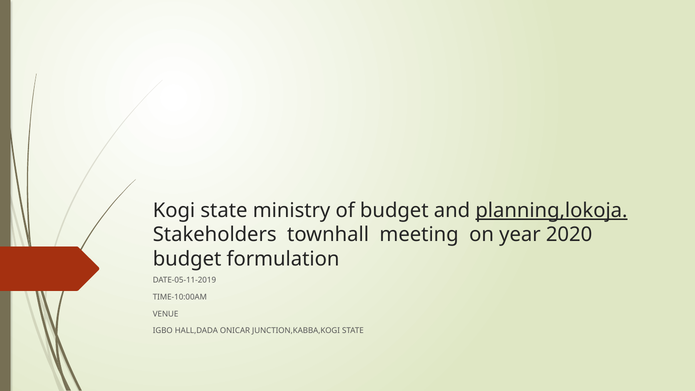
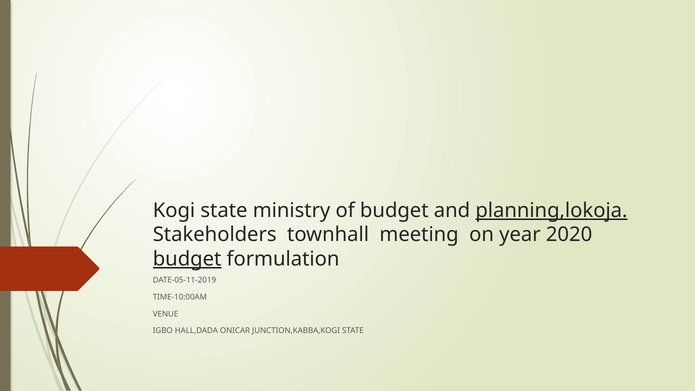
budget underline: none -> present (187, 259)
